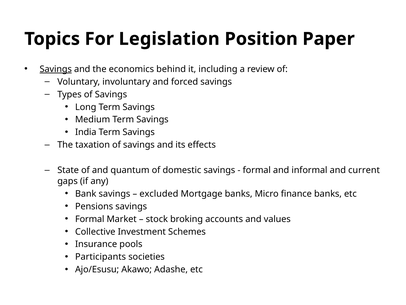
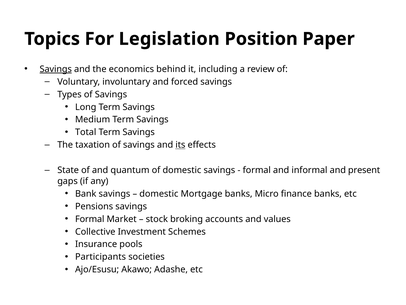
India: India -> Total (86, 132)
its underline: none -> present (180, 145)
current: current -> present (364, 170)
excluded: excluded -> domestic (159, 193)
